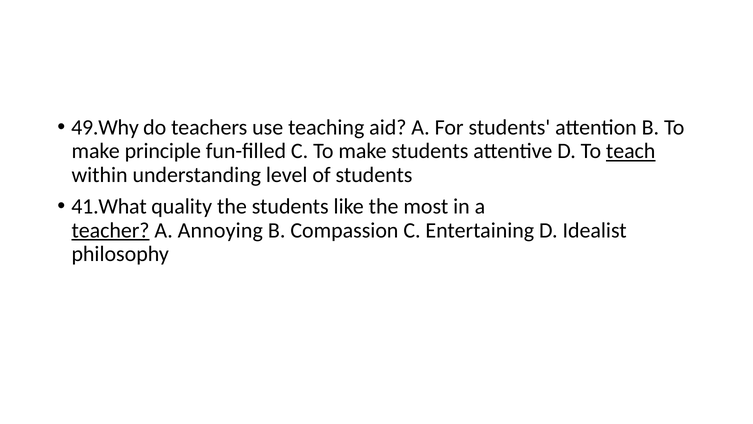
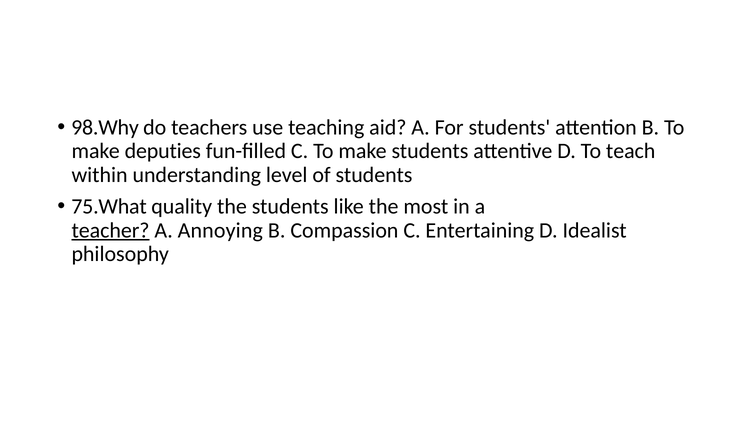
49.Why: 49.Why -> 98.Why (105, 127)
principle: principle -> deputies (163, 151)
teach underline: present -> none (631, 151)
41.What: 41.What -> 75.What (109, 206)
